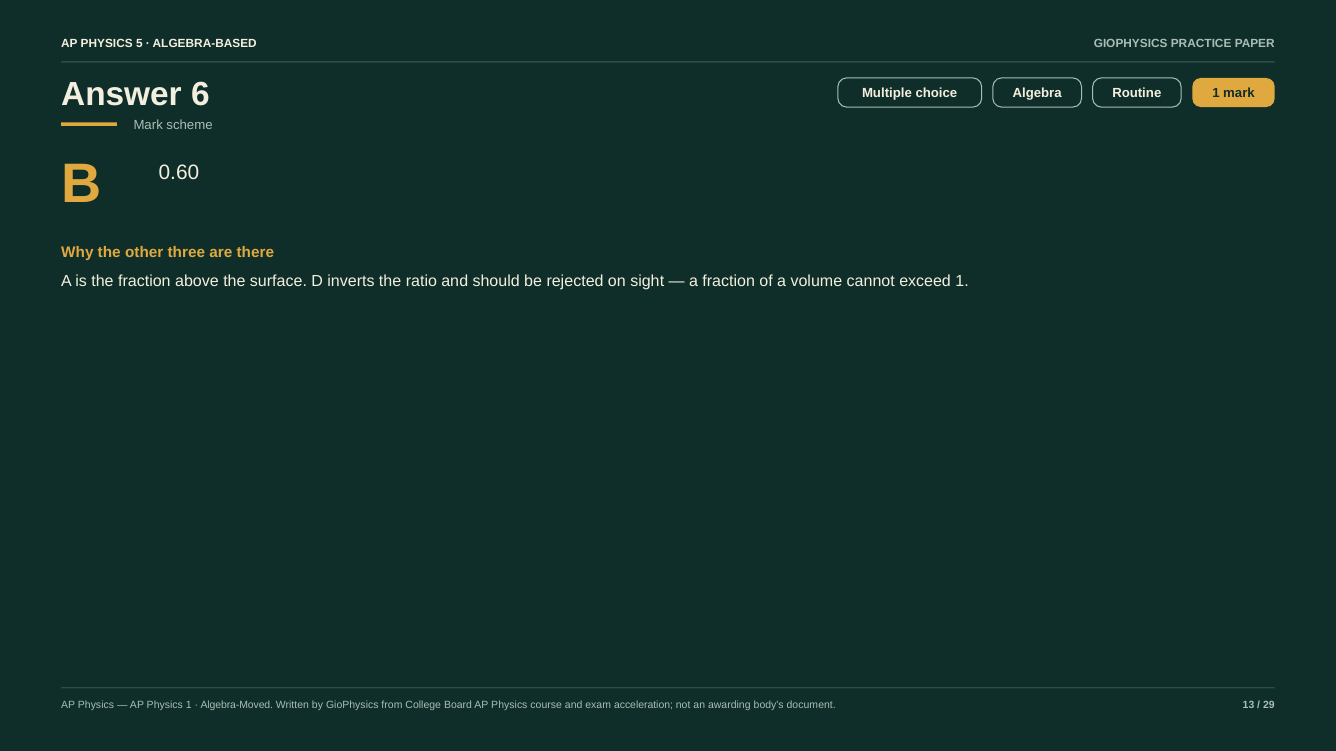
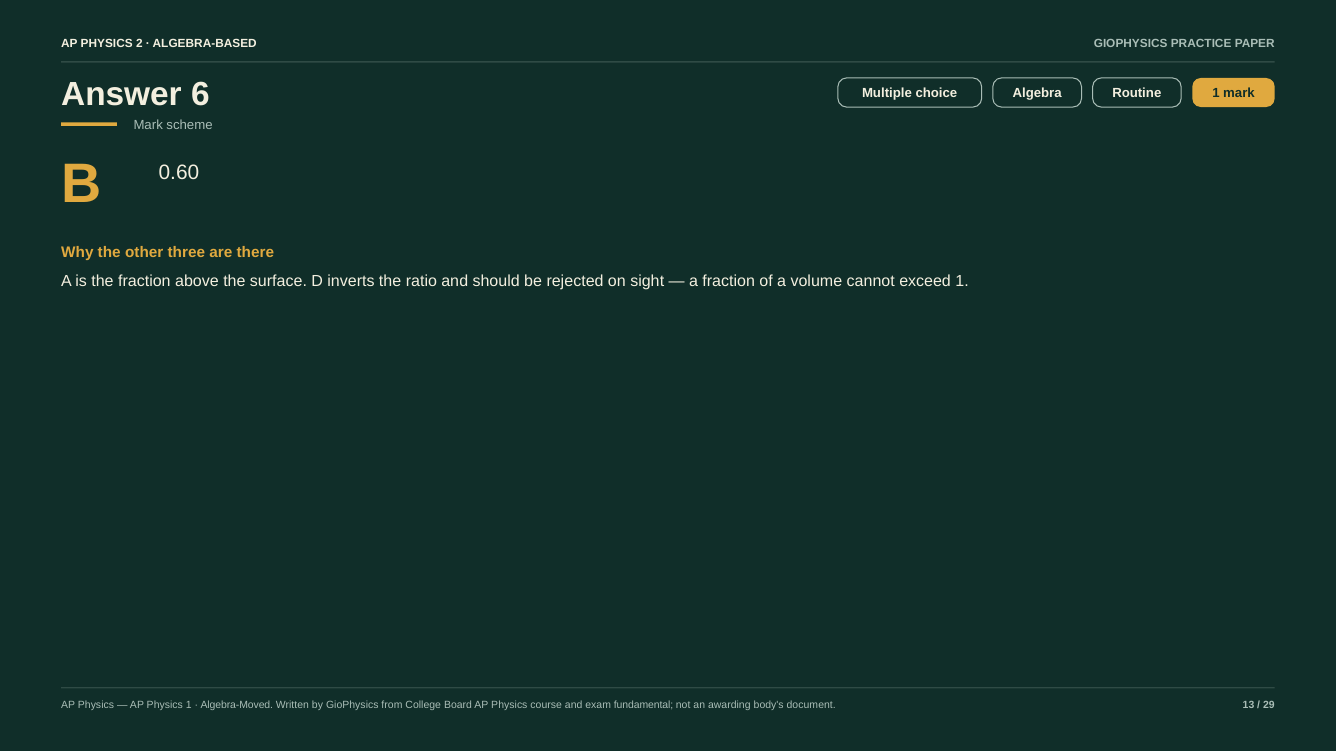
5: 5 -> 2 (139, 44)
acceleration: acceleration -> fundamental (644, 706)
